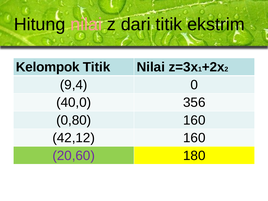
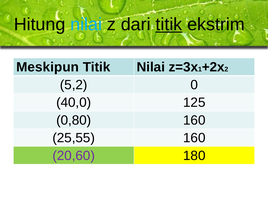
nilai colour: pink -> light blue (86, 24)
titik underline: none -> present (169, 24)
Kelompok: Kelompok -> Meskipun (48, 67)
9,4: 9,4 -> 5,2 (74, 85)
356: 356 -> 125 (194, 103)
42,12: 42,12 -> 25,55 (74, 138)
